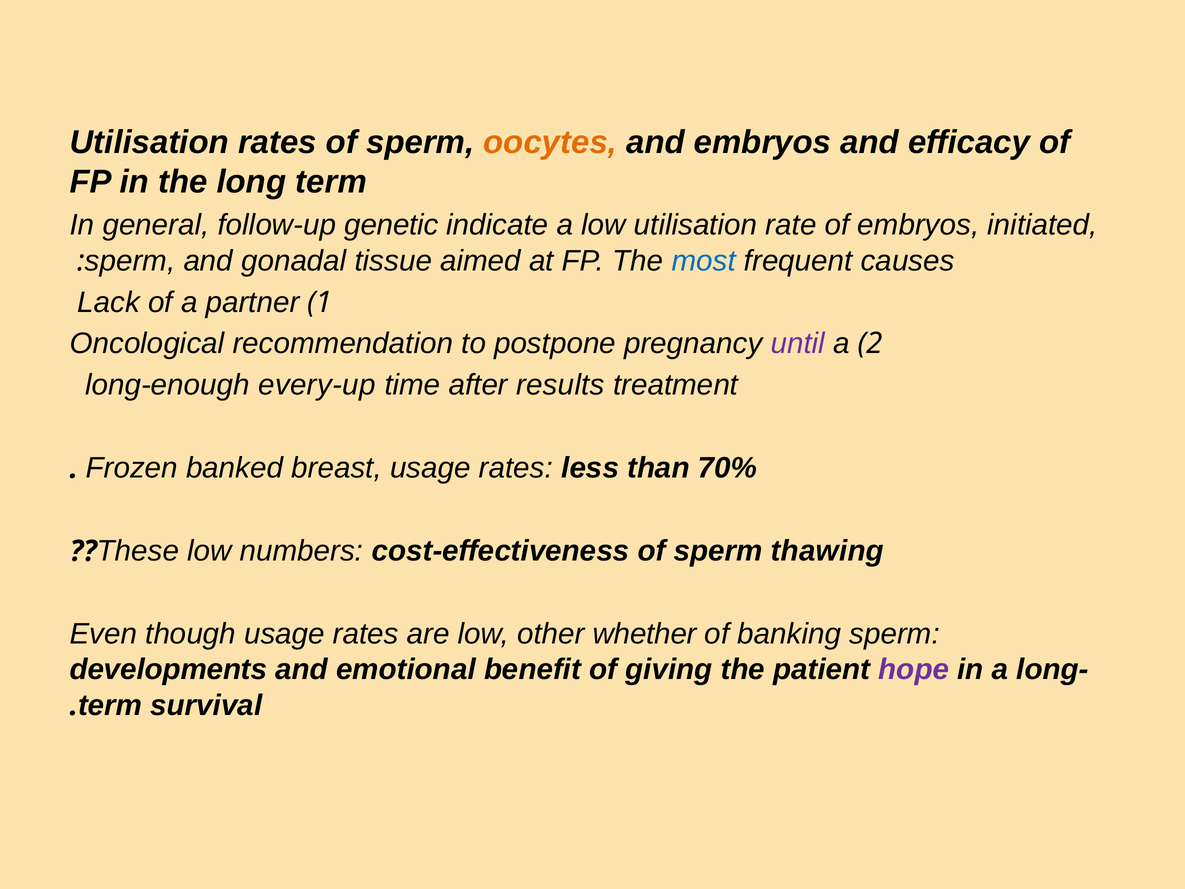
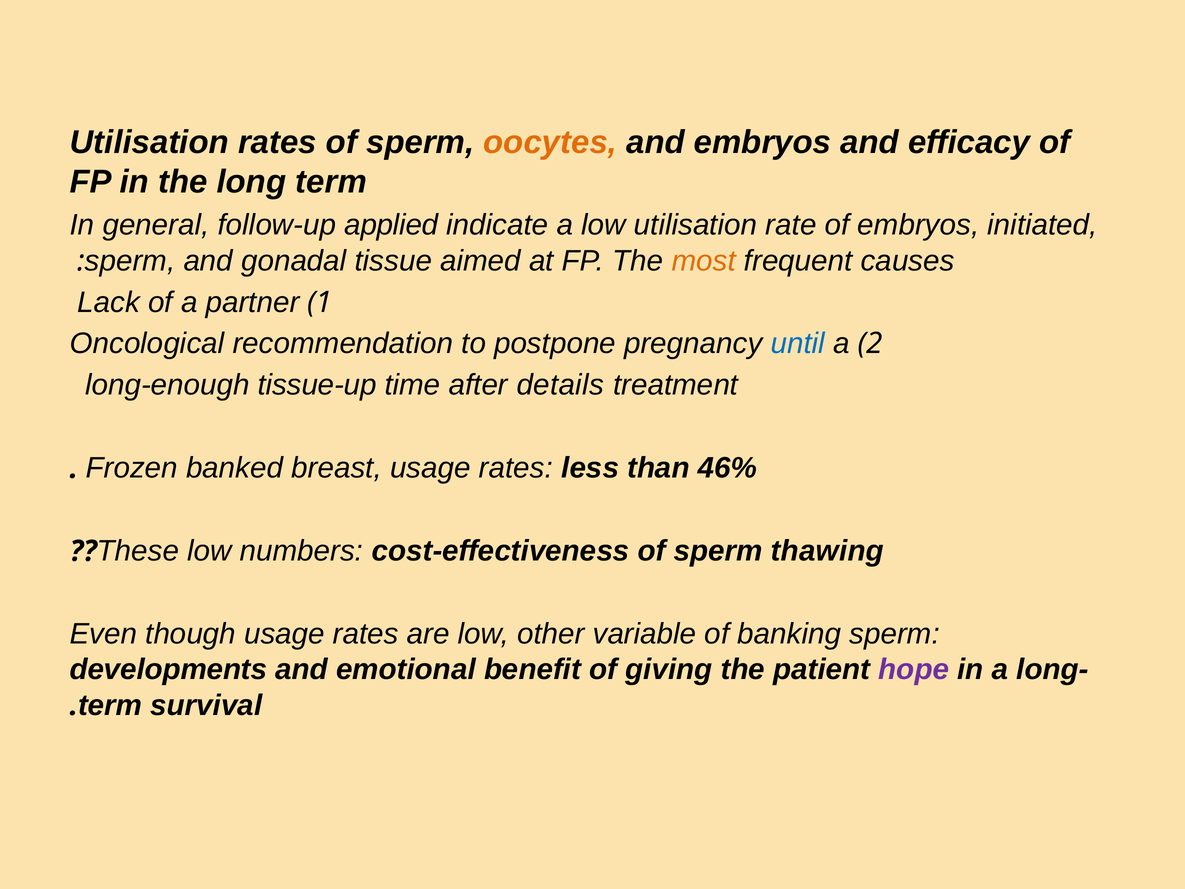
genetic: genetic -> applied (391, 225)
most colour: blue -> orange (704, 261)
until colour: purple -> blue (798, 344)
every-up: every-up -> tissue-up (317, 385)
results: results -> details (560, 385)
70%: 70% -> 46% (727, 468)
whether: whether -> variable (645, 634)
